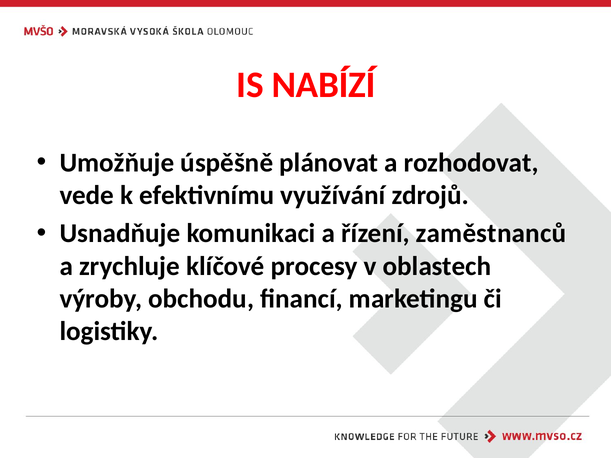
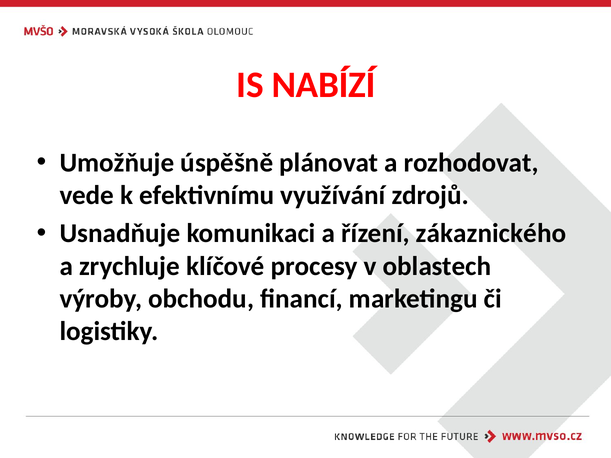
zaměstnanců: zaměstnanců -> zákaznického (491, 234)
